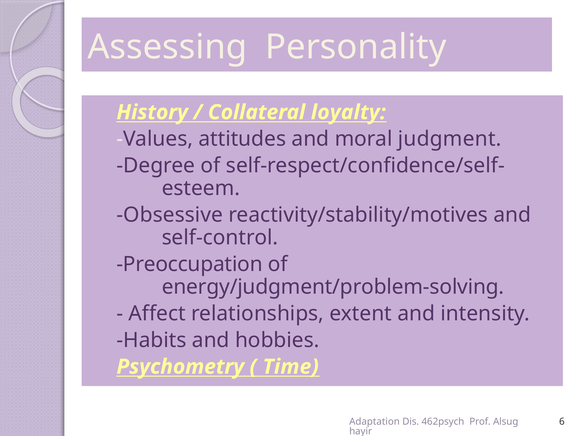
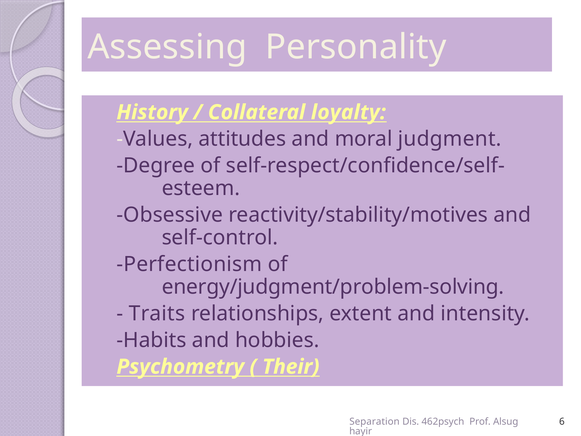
Preoccupation: Preoccupation -> Perfectionism (189, 264)
Affect: Affect -> Traits (157, 313)
Time: Time -> Their (291, 367)
Adaptation: Adaptation -> Separation (374, 421)
